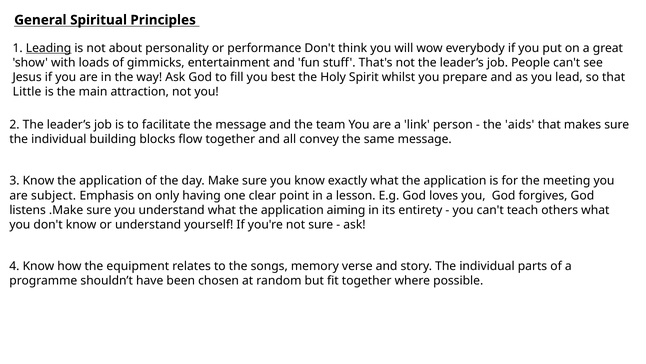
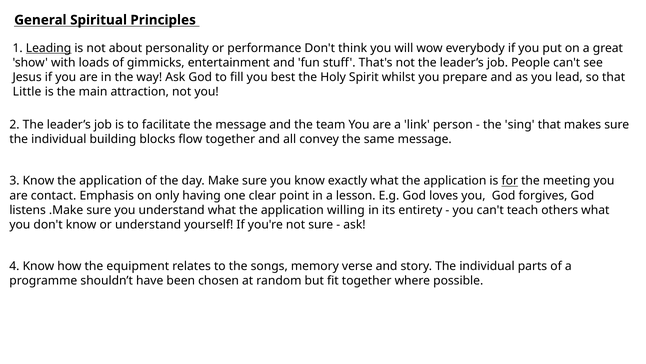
aids: aids -> sing (520, 125)
for underline: none -> present (510, 181)
subject: subject -> contact (54, 195)
aiming: aiming -> willing (346, 210)
